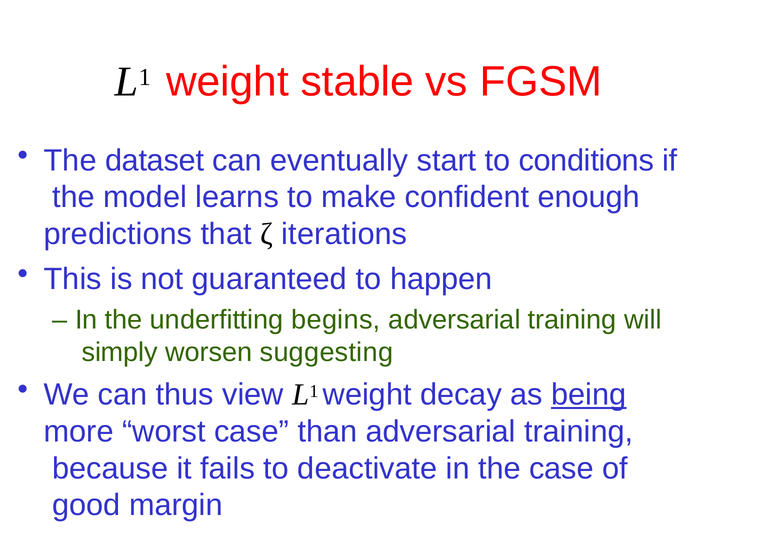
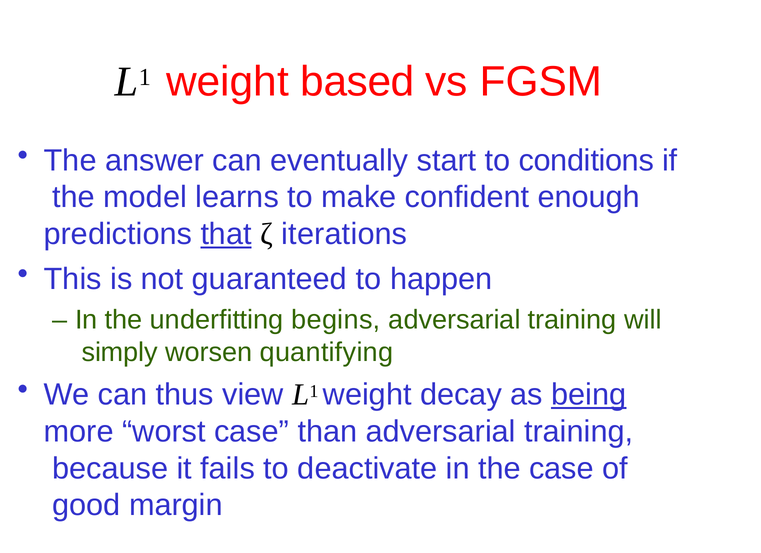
stable: stable -> based (357, 82)
dataset: dataset -> answer (155, 160)
that underline: none -> present (226, 234)
suggesting: suggesting -> quantifying (326, 353)
